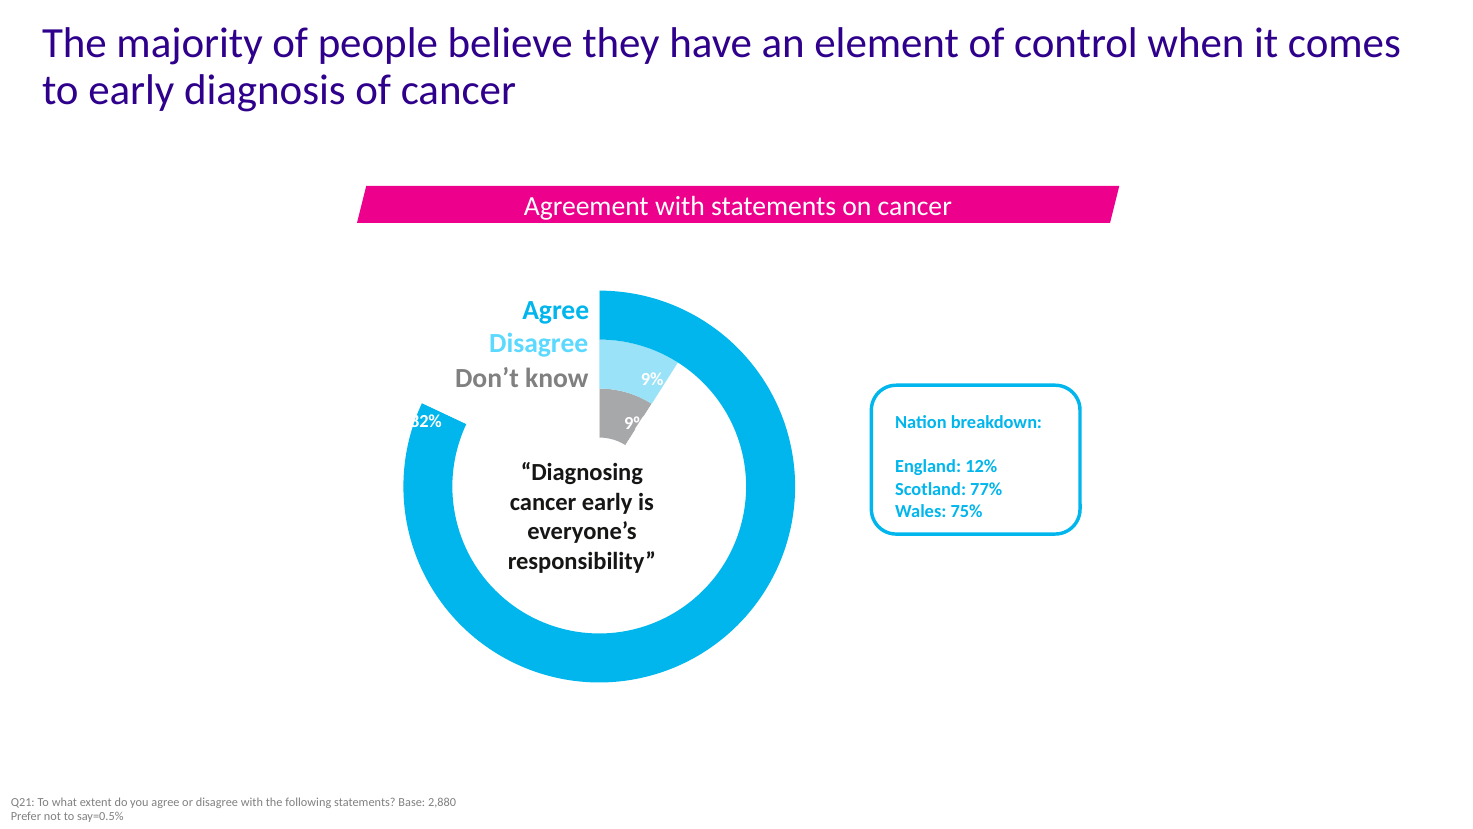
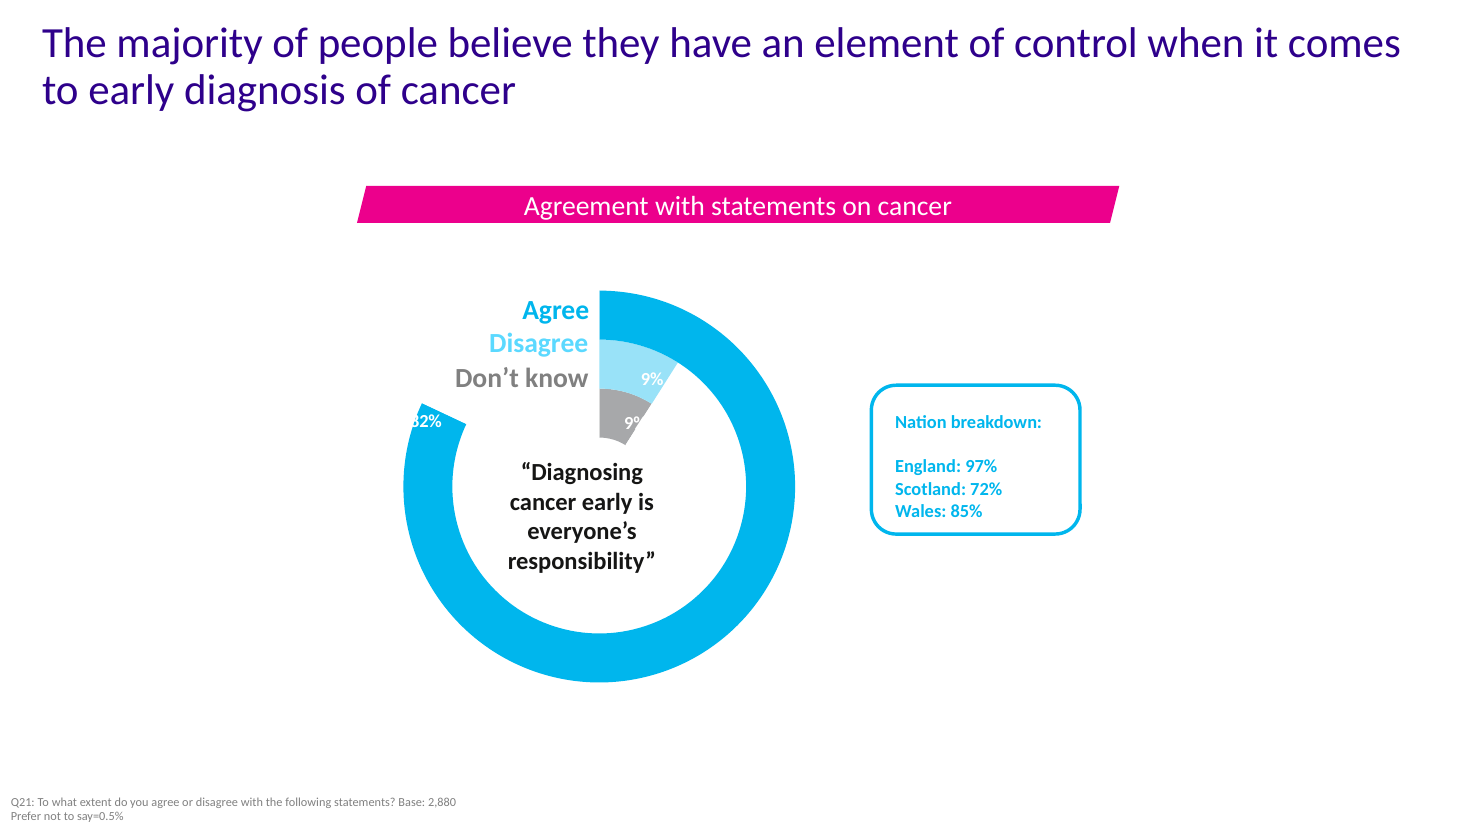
12%: 12% -> 97% (981, 467)
77%: 77% -> 72% (986, 489)
75%: 75% -> 85% (967, 511)
